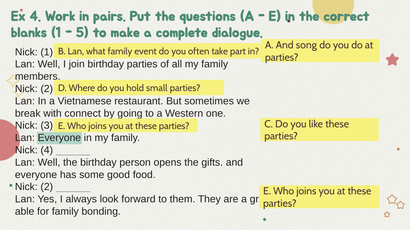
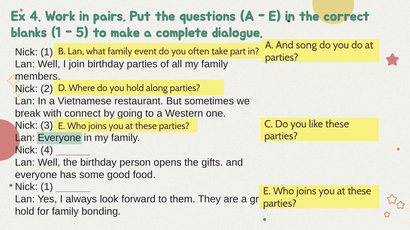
small: small -> along (157, 88)
2: 2 -> 1 (47, 187)
able: able -> hold (25, 212)
